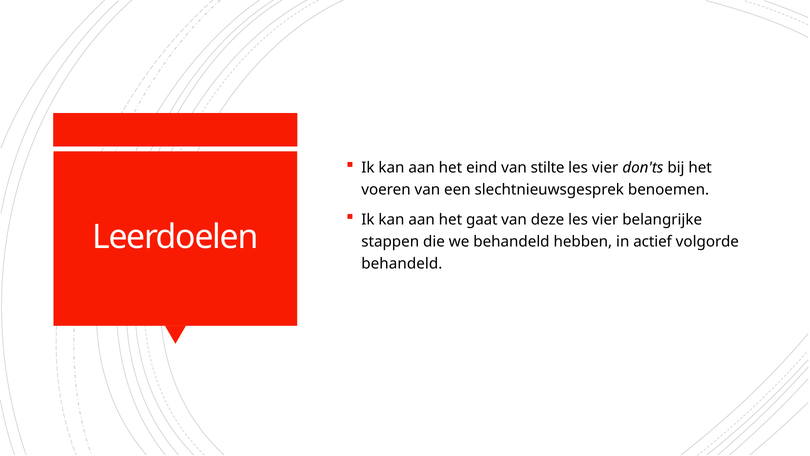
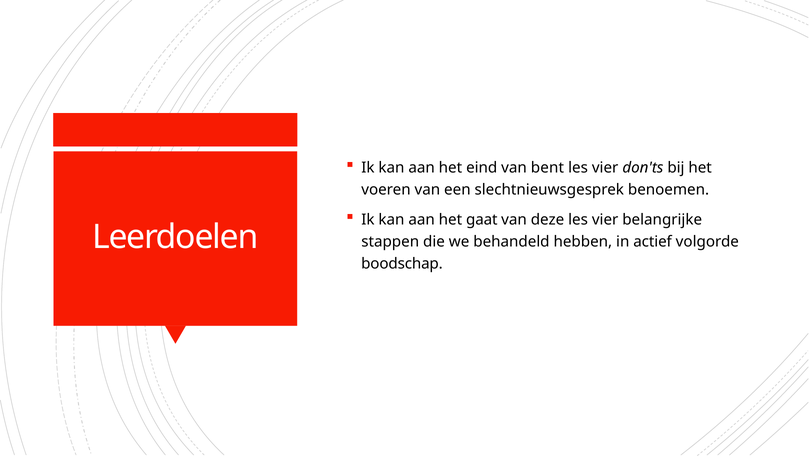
stilte: stilte -> bent (547, 167)
behandeld: behandeld -> boodschap (402, 263)
